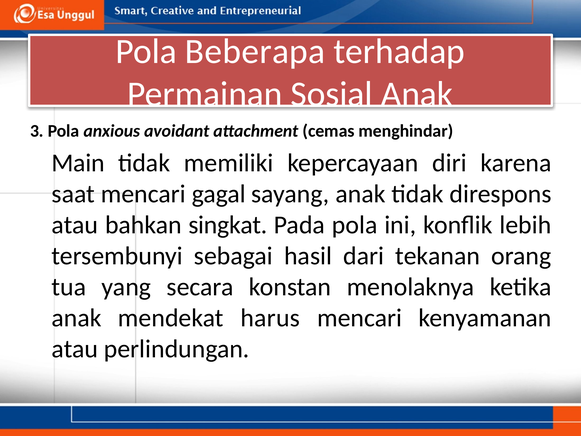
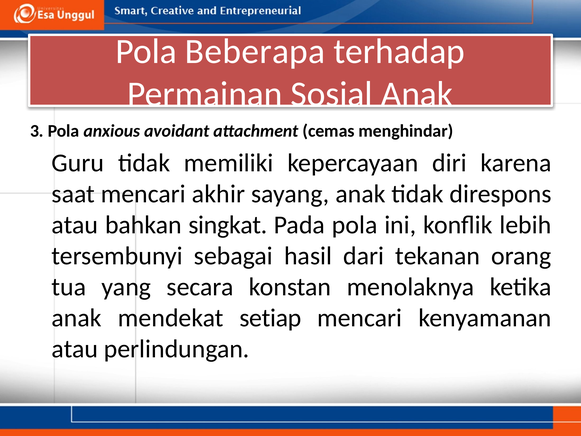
Main: Main -> Guru (78, 163)
gagal: gagal -> akhir (219, 194)
harus: harus -> setiap (270, 318)
